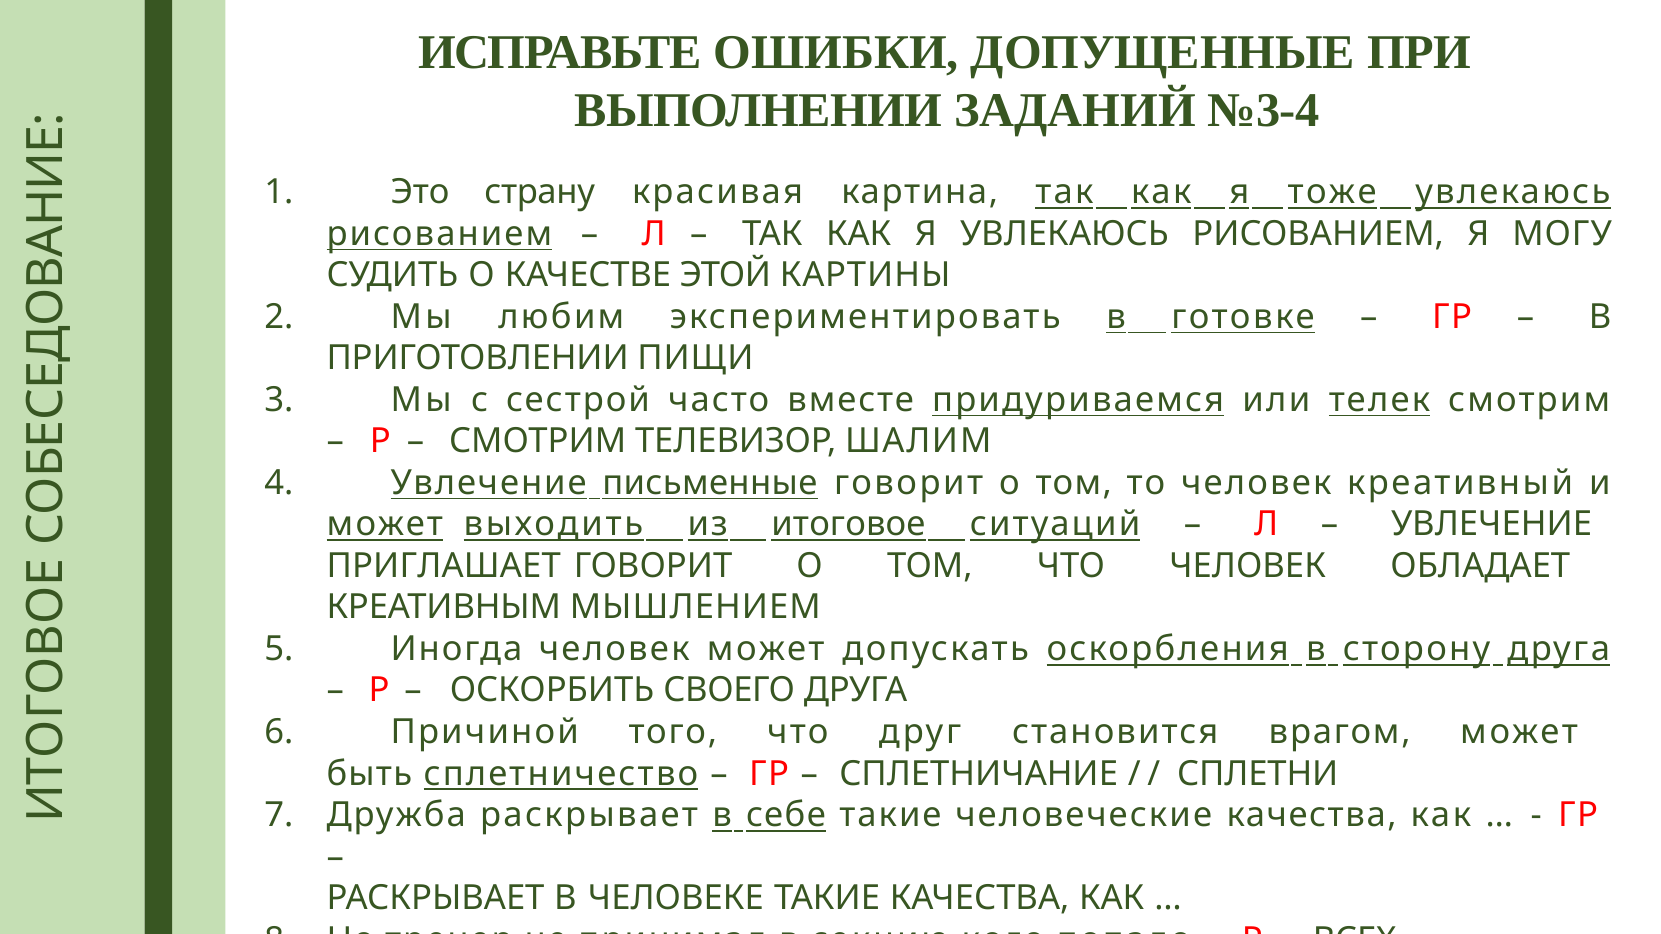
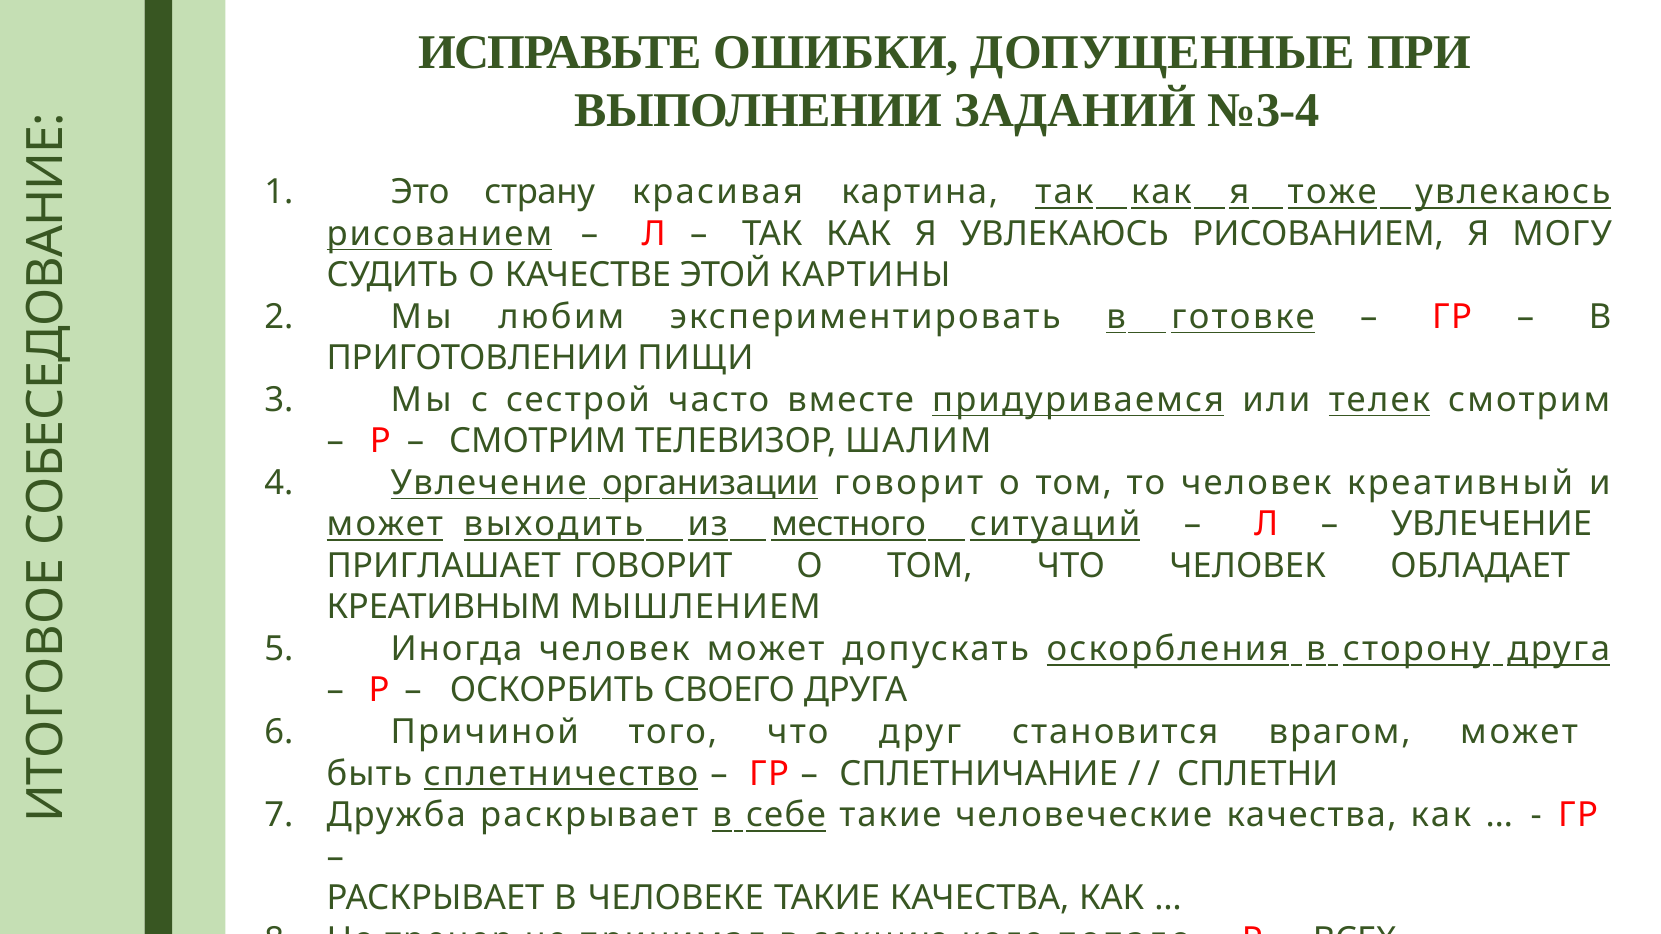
письменные: письменные -> организации (710, 483)
итоговое: итоговое -> местного (849, 525)
